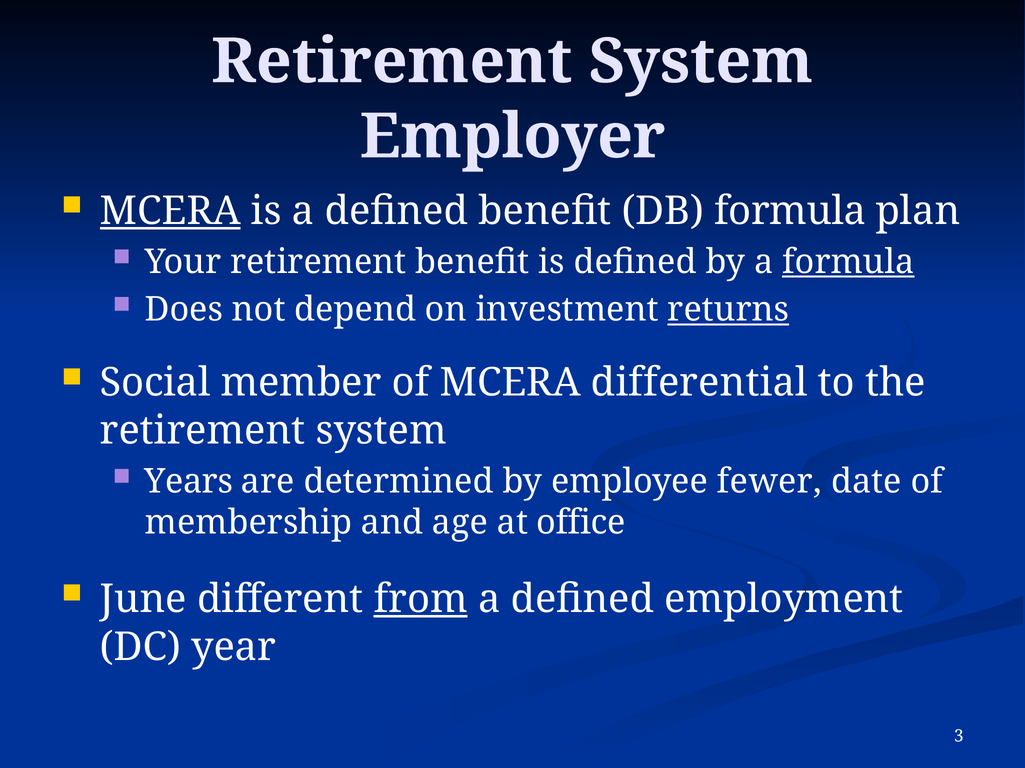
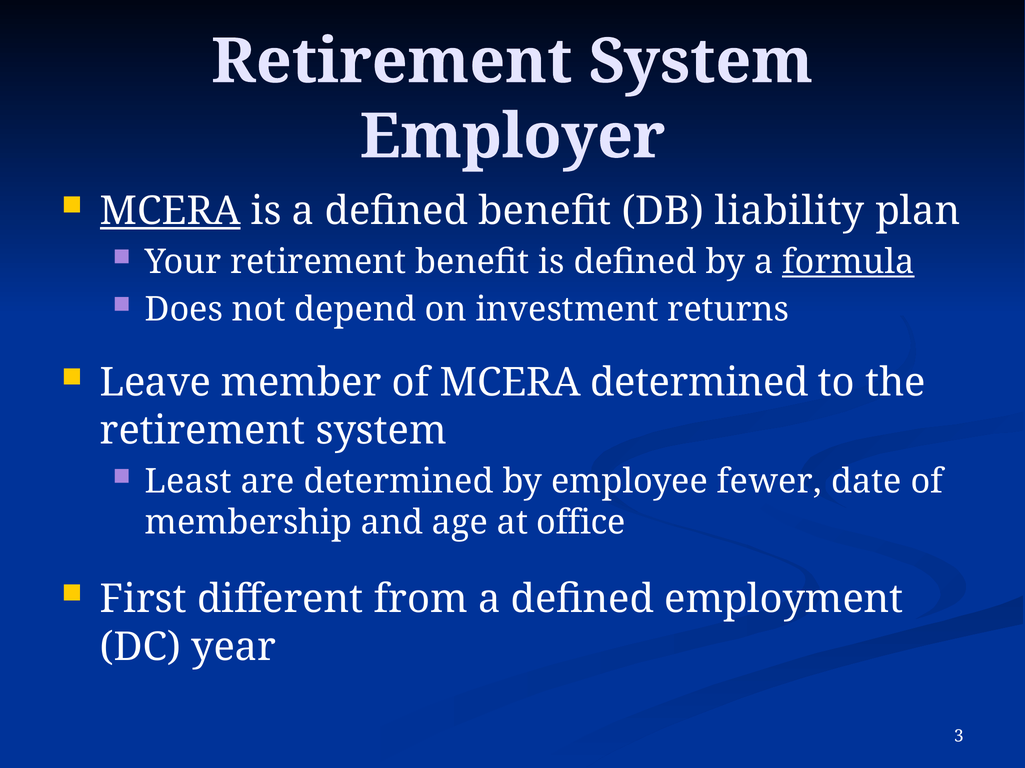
DB formula: formula -> liability (790, 211)
returns underline: present -> none (728, 310)
Social: Social -> Leave (155, 383)
MCERA differential: differential -> determined (699, 383)
Years: Years -> Least (188, 482)
June: June -> First (143, 600)
from underline: present -> none (421, 600)
